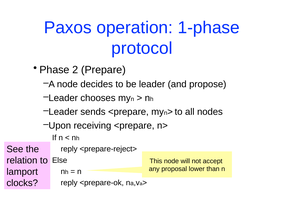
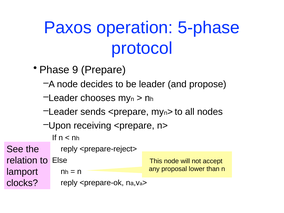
1-phase: 1-phase -> 5-phase (209, 28)
2: 2 -> 9 (75, 70)
